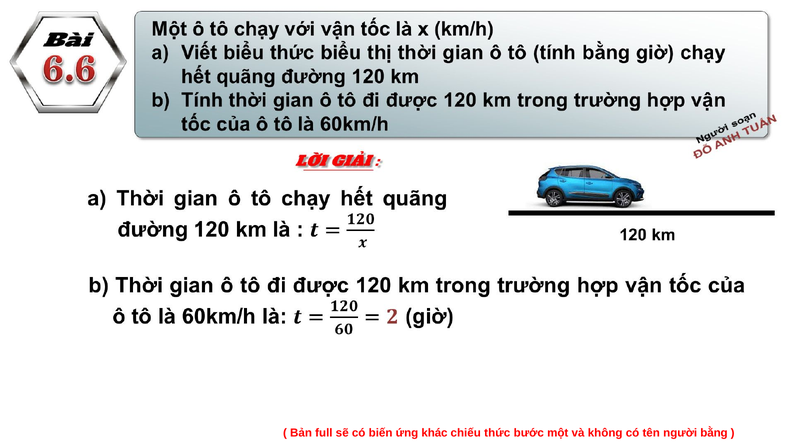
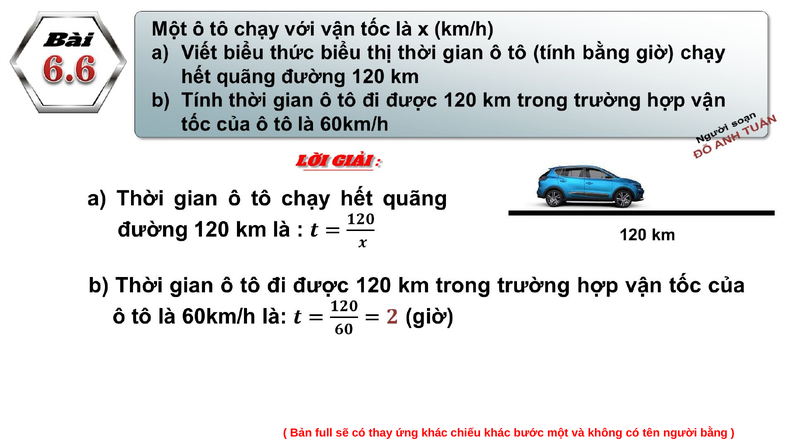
biến: biến -> thay (381, 433)
chiếu thức: thức -> khác (497, 433)
